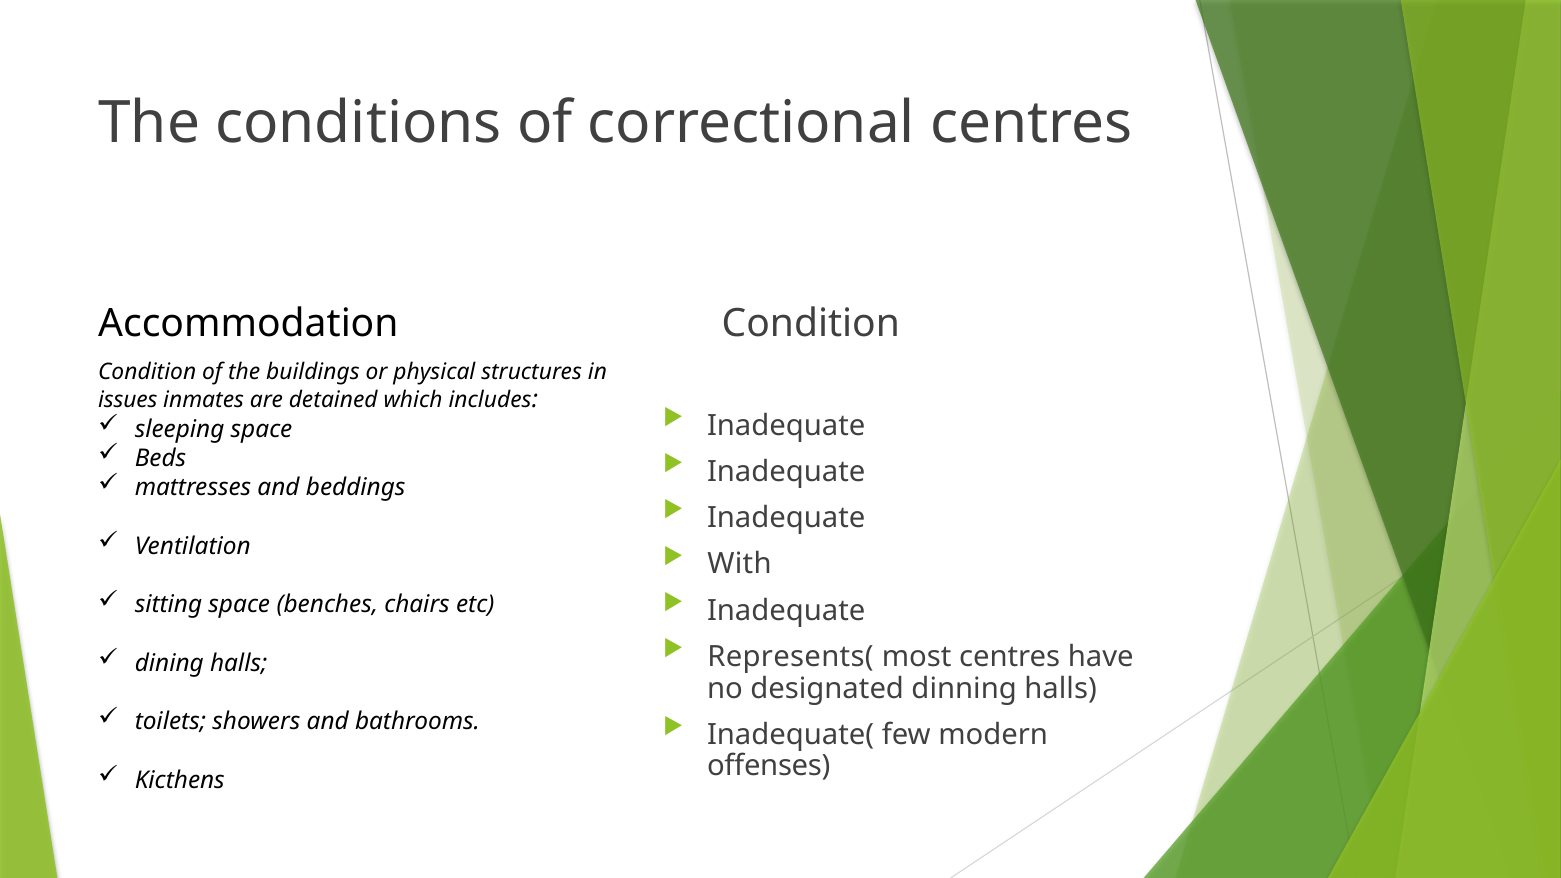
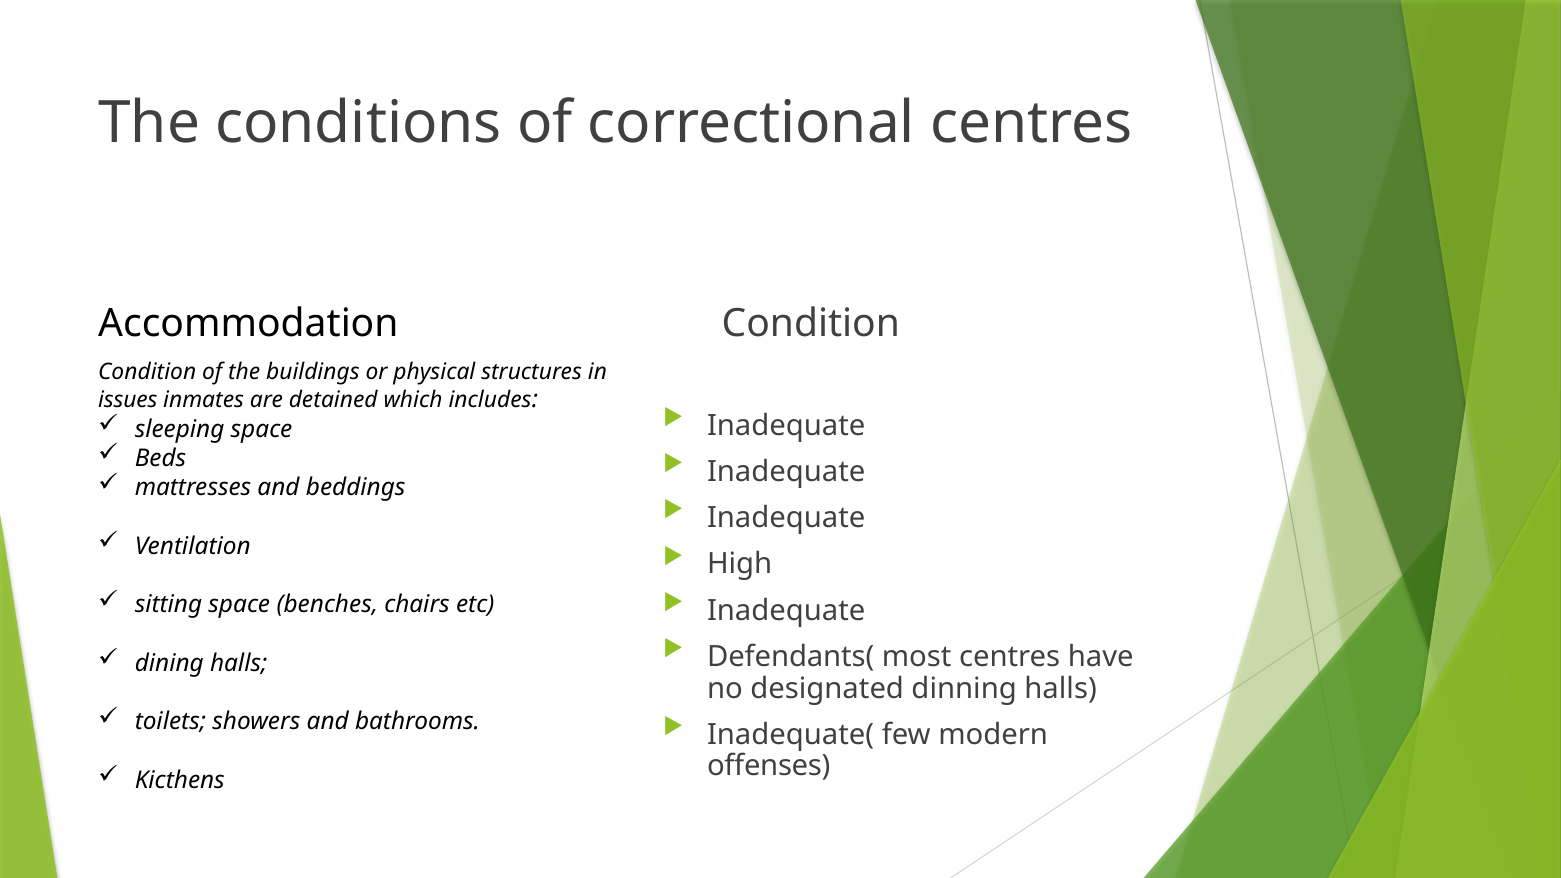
With: With -> High (740, 564)
Represents(: Represents( -> Defendants( (791, 657)
